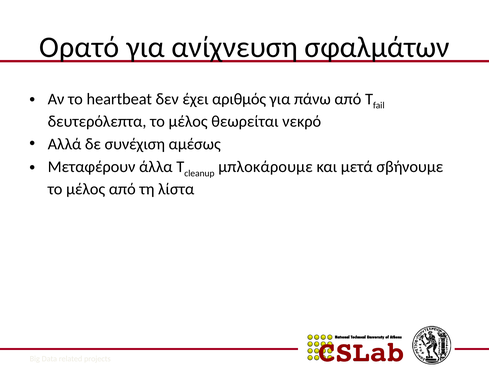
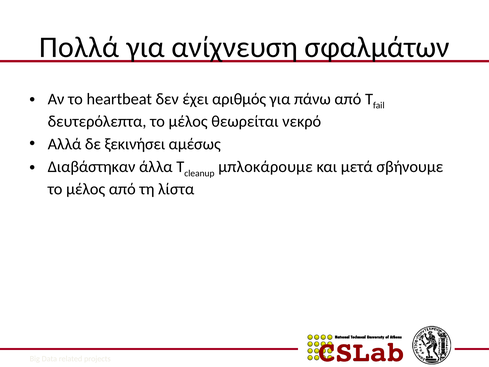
Ορατό: Ορατό -> Πολλά (79, 47)
συνέχιση: συνέχιση -> ξεκινήσει (135, 144)
Μεταφέρουν: Μεταφέρουν -> Διαβάστηκαν (92, 167)
